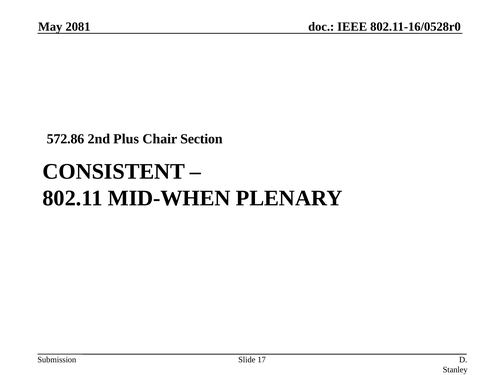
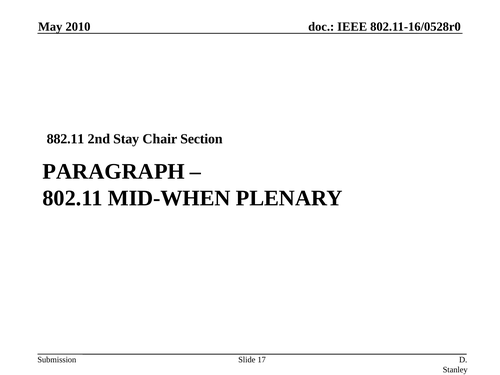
2081: 2081 -> 2010 (78, 27)
572.86: 572.86 -> 882.11 (65, 139)
Plus: Plus -> Stay (126, 139)
CONSISTENT: CONSISTENT -> PARAGRAPH (114, 172)
